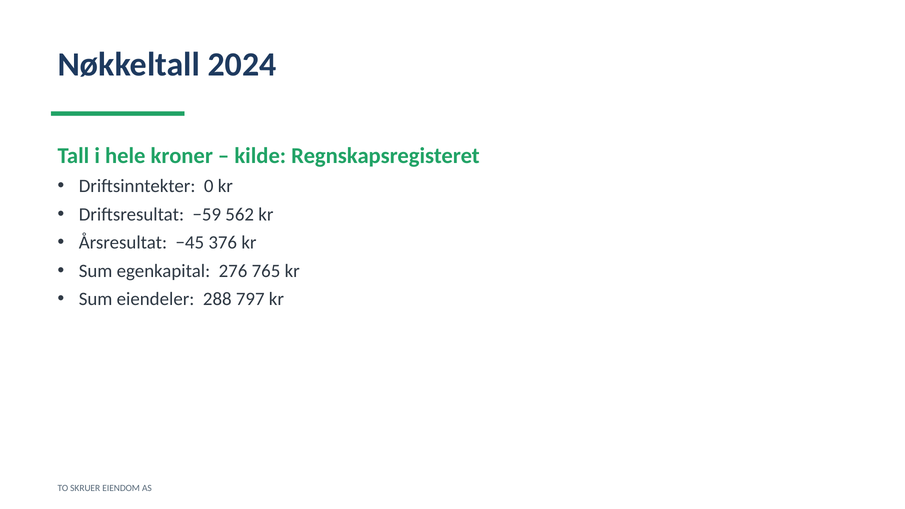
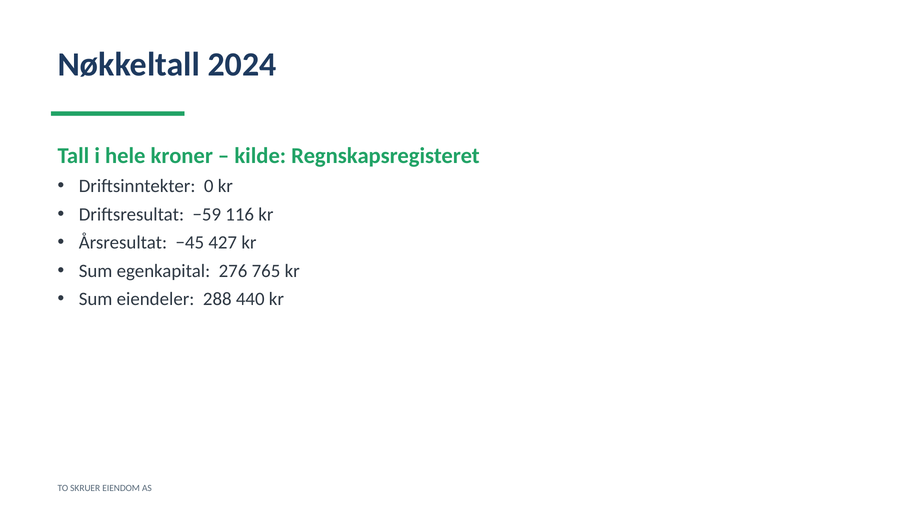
562: 562 -> 116 (240, 214)
376: 376 -> 427 (223, 243)
797: 797 -> 440 (250, 299)
